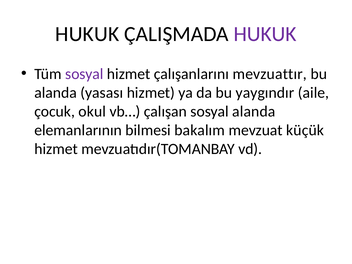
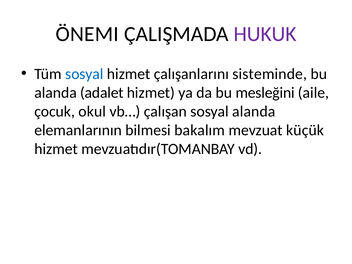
HUKUK: HUKUK -> ÖNEMI (87, 34)
sosyal colour: purple -> blue (84, 74)
mevzuattır: mevzuattır -> sisteminde (270, 74)
yasası: yasası -> adalet (102, 93)
yaygındır: yaygındır -> mesleğini (265, 93)
